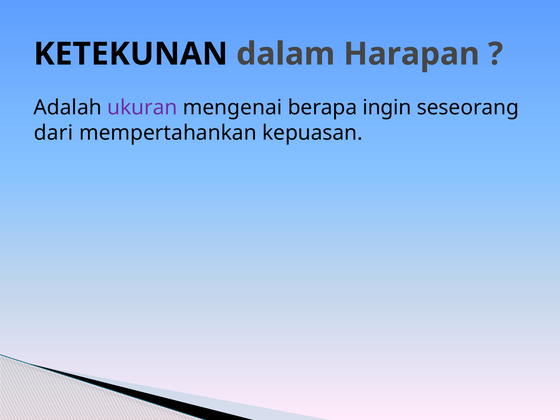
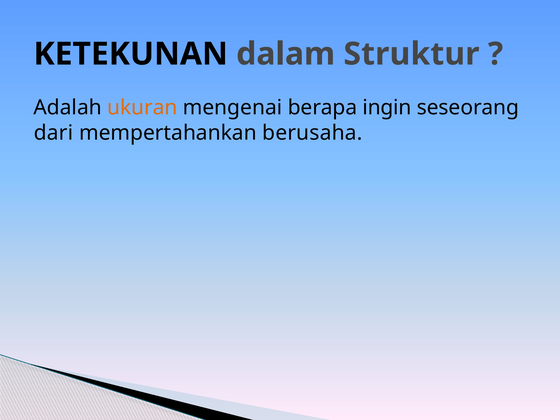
Harapan: Harapan -> Struktur (411, 54)
ukuran colour: purple -> orange (142, 108)
kepuasan: kepuasan -> berusaha (312, 133)
